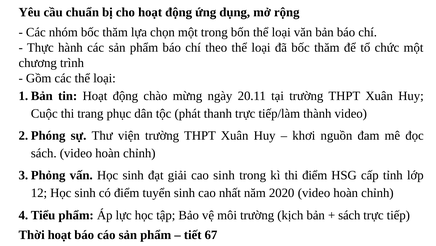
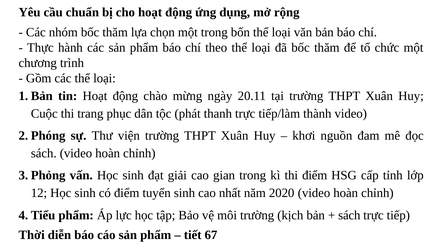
cao sinh: sinh -> gian (224, 175)
Thời hoạt: hoạt -> diễn (59, 234)
